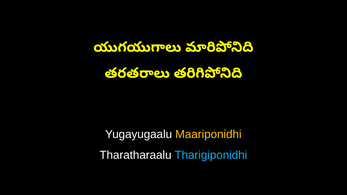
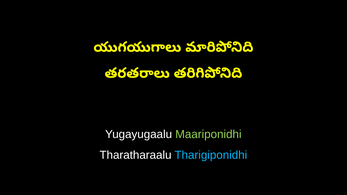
Maariponidhi colour: yellow -> light green (208, 134)
